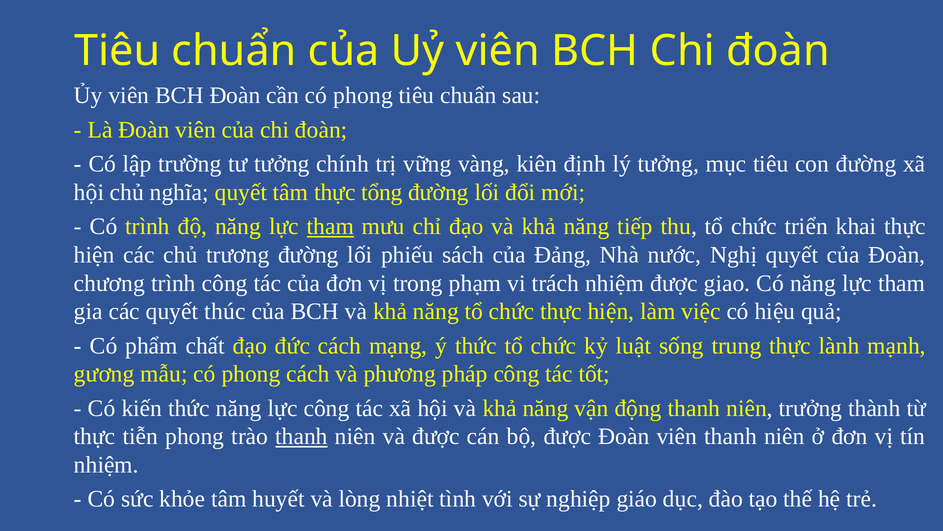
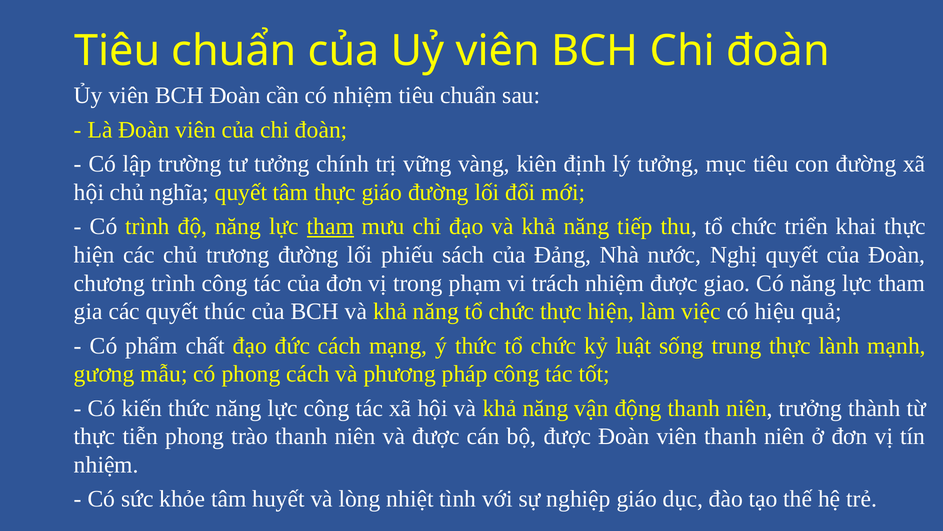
cần có phong: phong -> nhiệm (363, 95)
thực tổng: tổng -> giáo (382, 192)
thanh underline: present -> none (302, 436)
